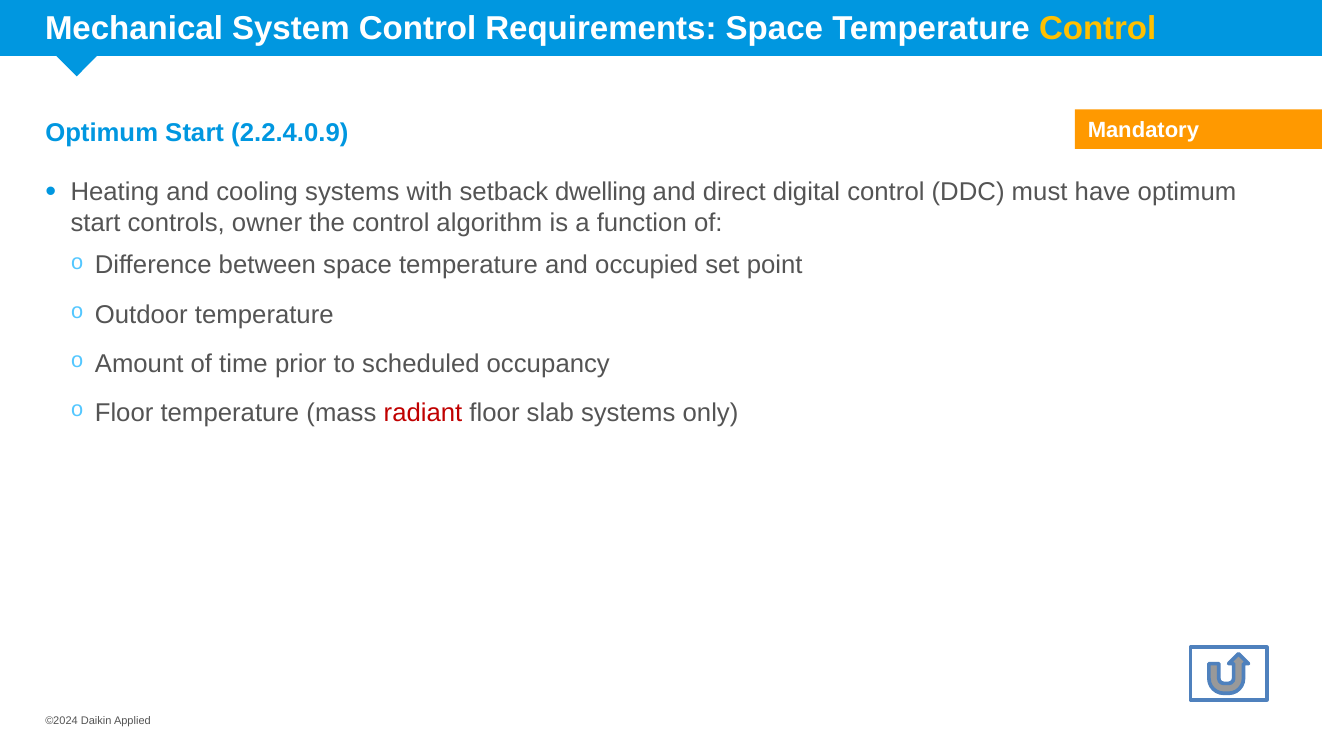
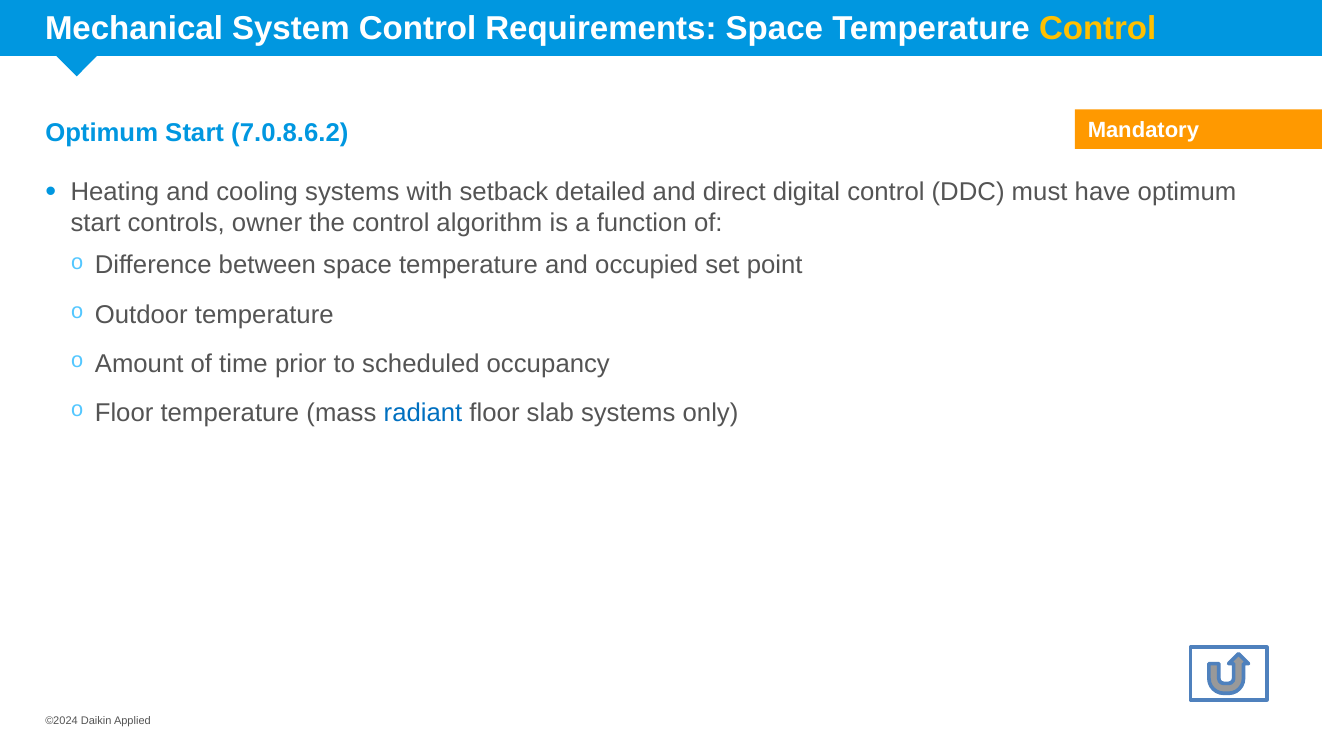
2.2.4.0.9: 2.2.4.0.9 -> 7.0.8.6.2 (290, 133)
dwelling: dwelling -> detailed (600, 192)
radiant colour: red -> blue (423, 413)
